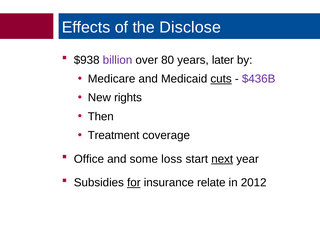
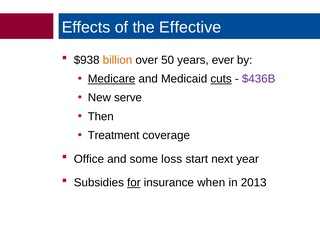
Disclose: Disclose -> Effective (190, 27)
billion colour: purple -> orange (118, 60)
80: 80 -> 50 (168, 60)
later: later -> ever (223, 60)
Medicare underline: none -> present (112, 79)
rights: rights -> serve (128, 98)
next underline: present -> none (222, 159)
relate: relate -> when (211, 183)
2012: 2012 -> 2013 (254, 183)
